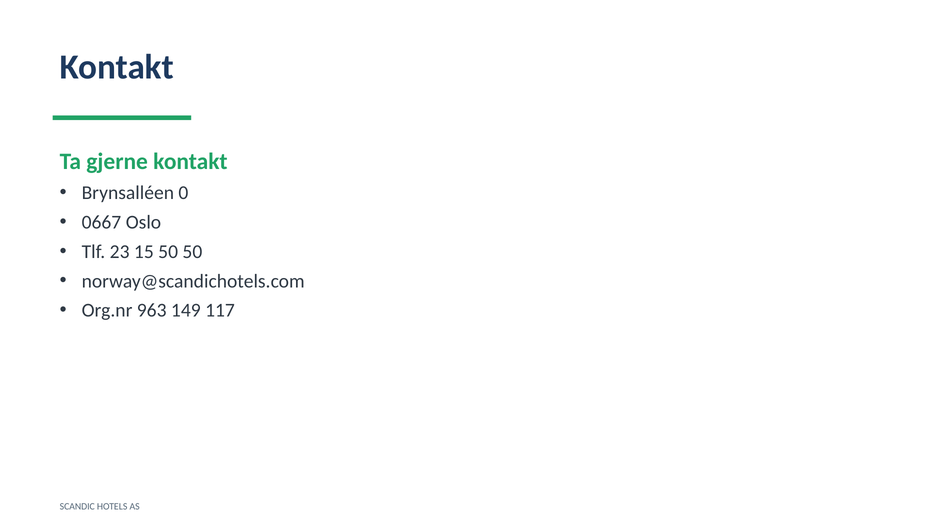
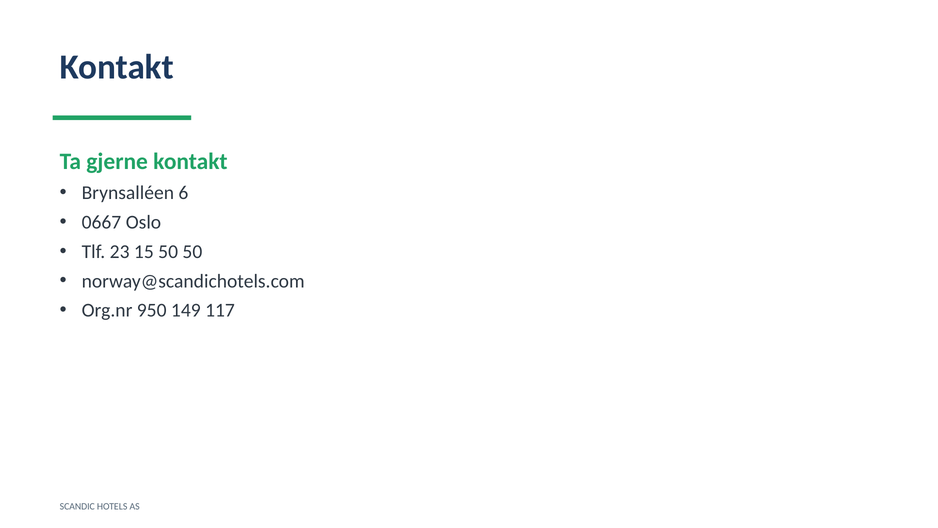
0: 0 -> 6 (183, 193)
963: 963 -> 950 (152, 310)
